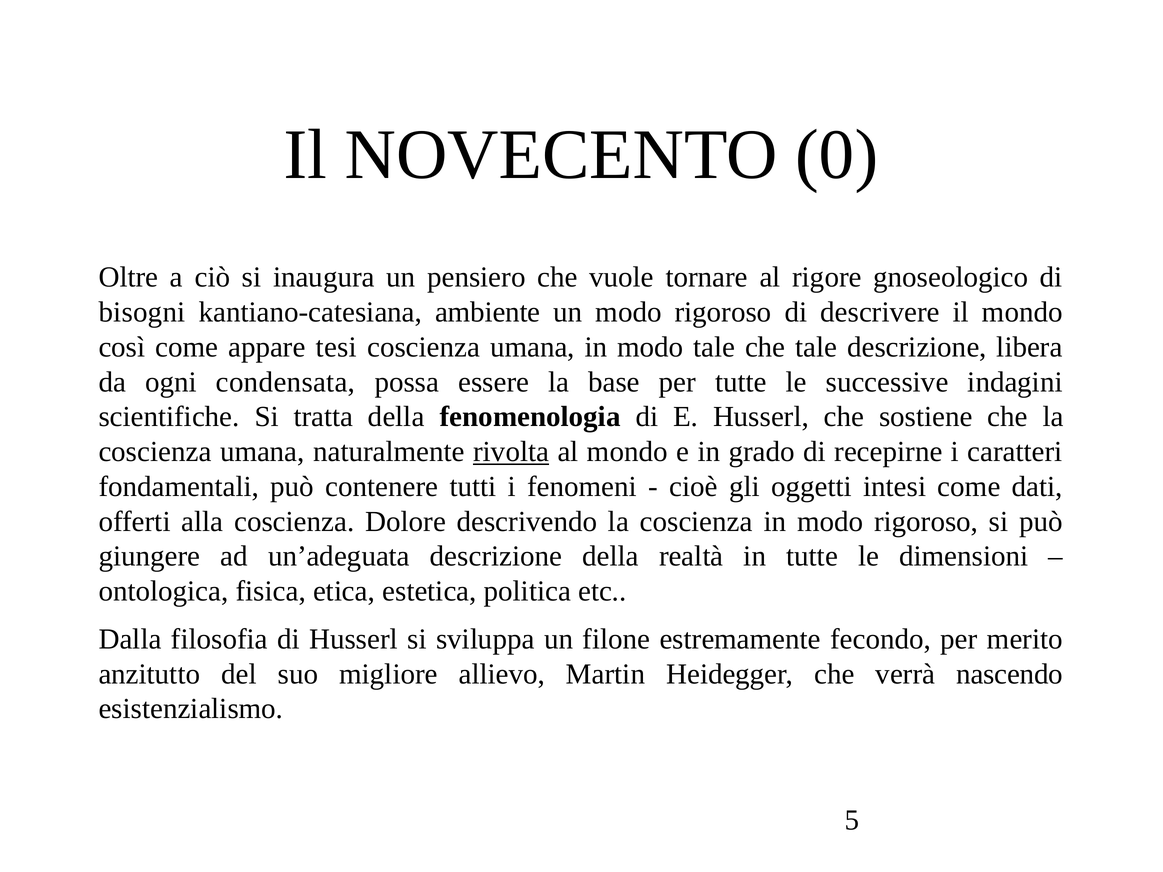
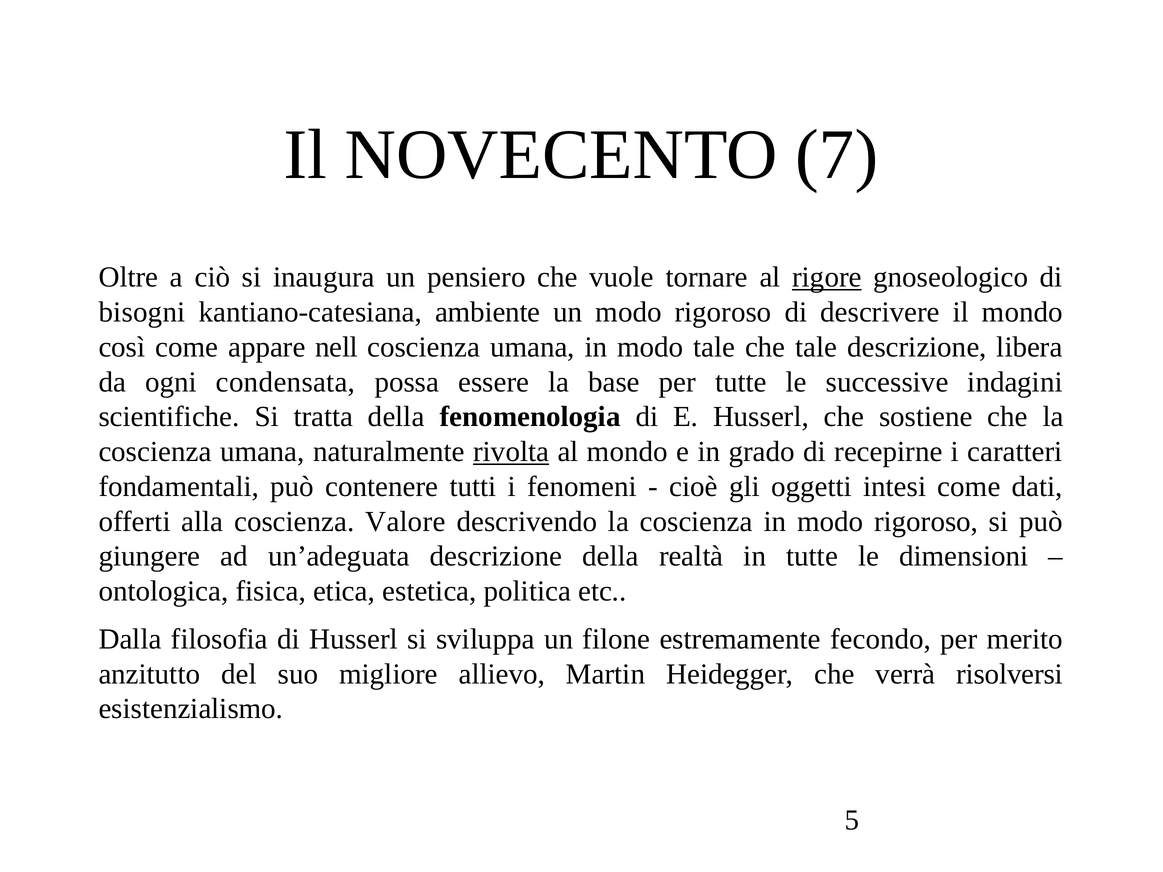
0: 0 -> 7 (837, 155)
rigore underline: none -> present (827, 277)
tesi: tesi -> nell (337, 347)
Dolore: Dolore -> Valore (405, 522)
nascendo: nascendo -> risolversi (1010, 674)
